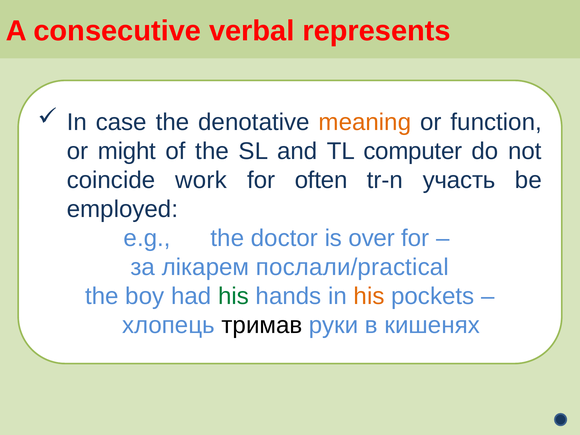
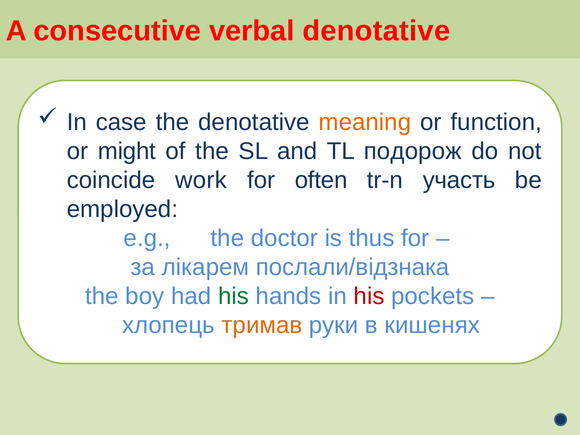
verbal represents: represents -> denotative (376, 31)
computer: computer -> подорож (413, 151)
over: over -> thus (372, 238)
послали/practical: послали/practical -> послали/відзнака (352, 267)
his colour: orange -> red (369, 296)
тримав colour: black -> orange (262, 325)
